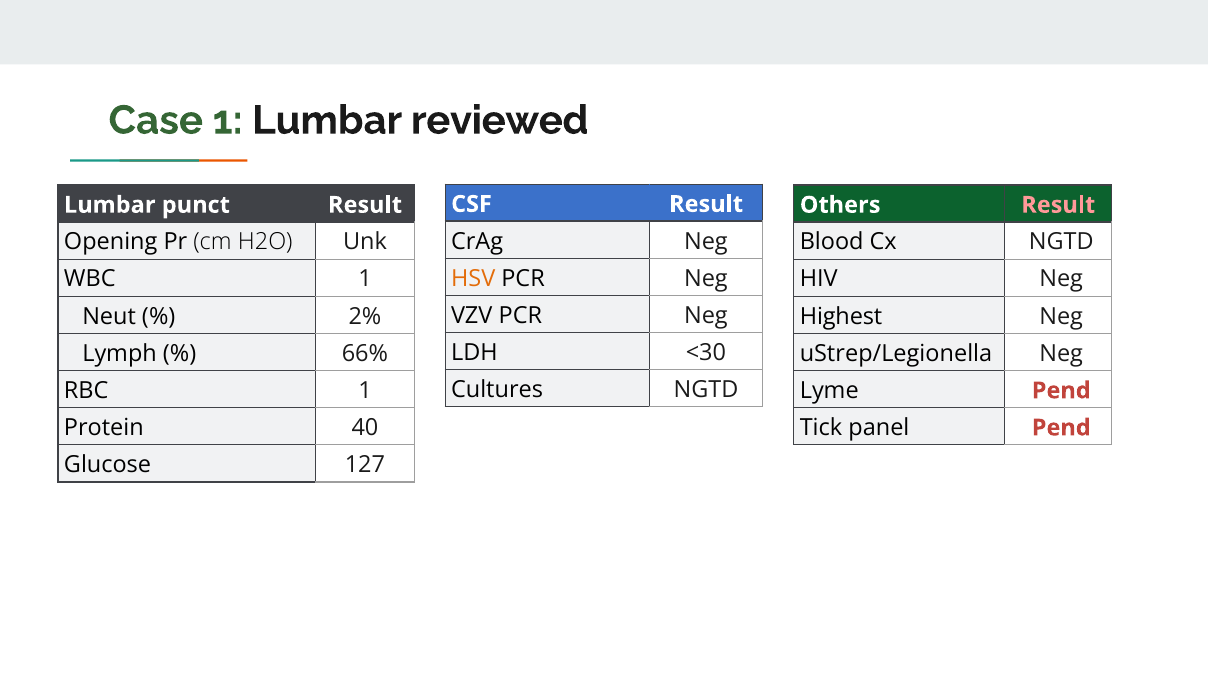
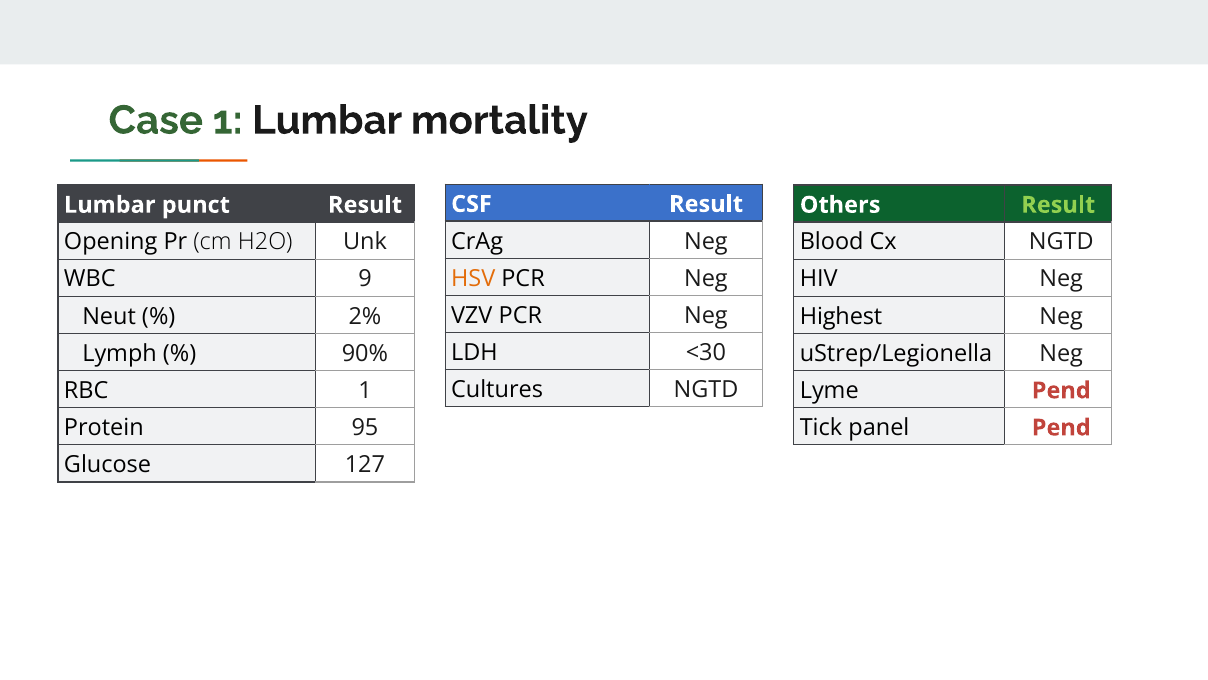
reviewed: reviewed -> mortality (500, 120)
Result colour: pink -> light green (1058, 205)
WBC 1: 1 -> 9 (365, 279)
66%: 66% -> 90% (365, 353)
40: 40 -> 95 (365, 427)
